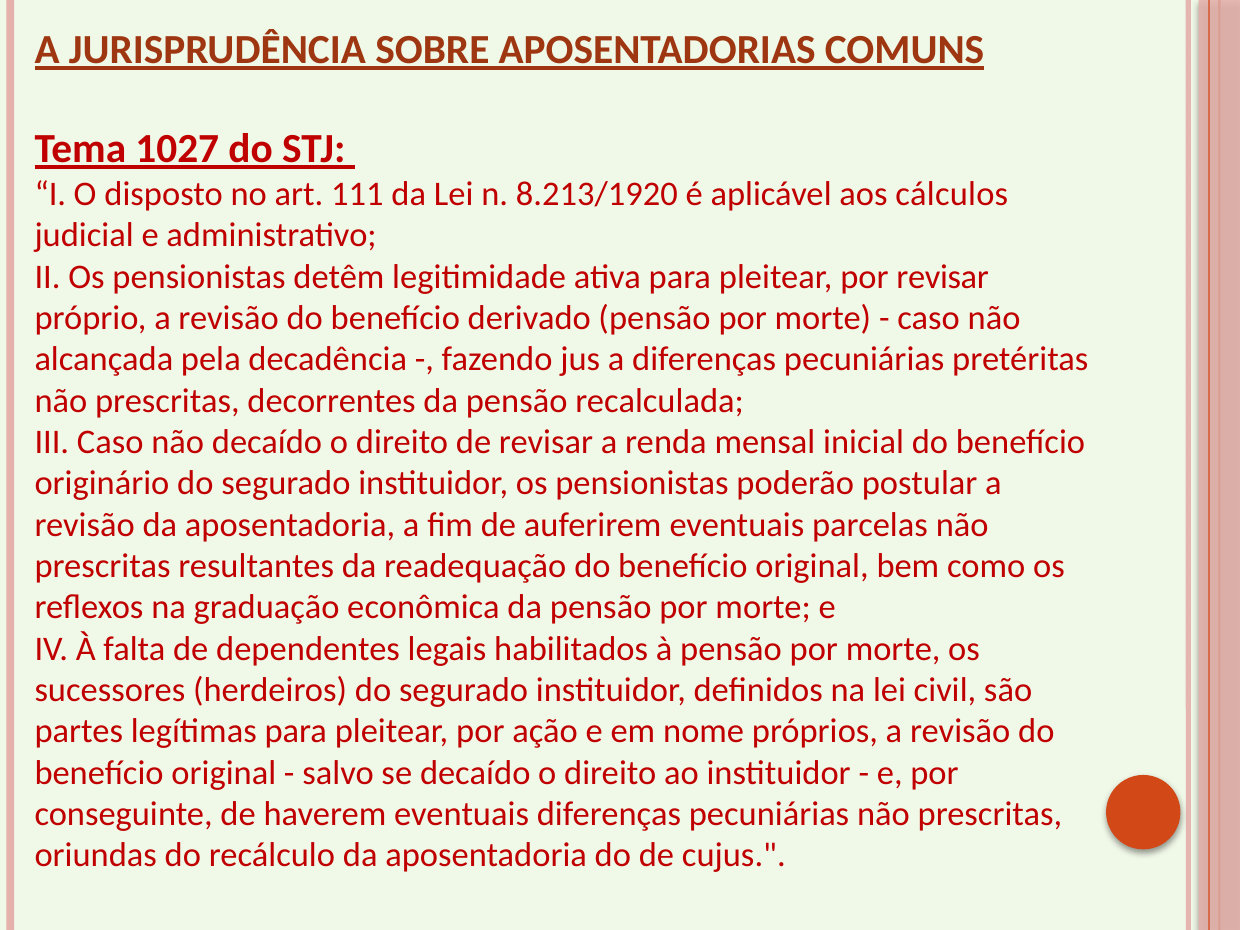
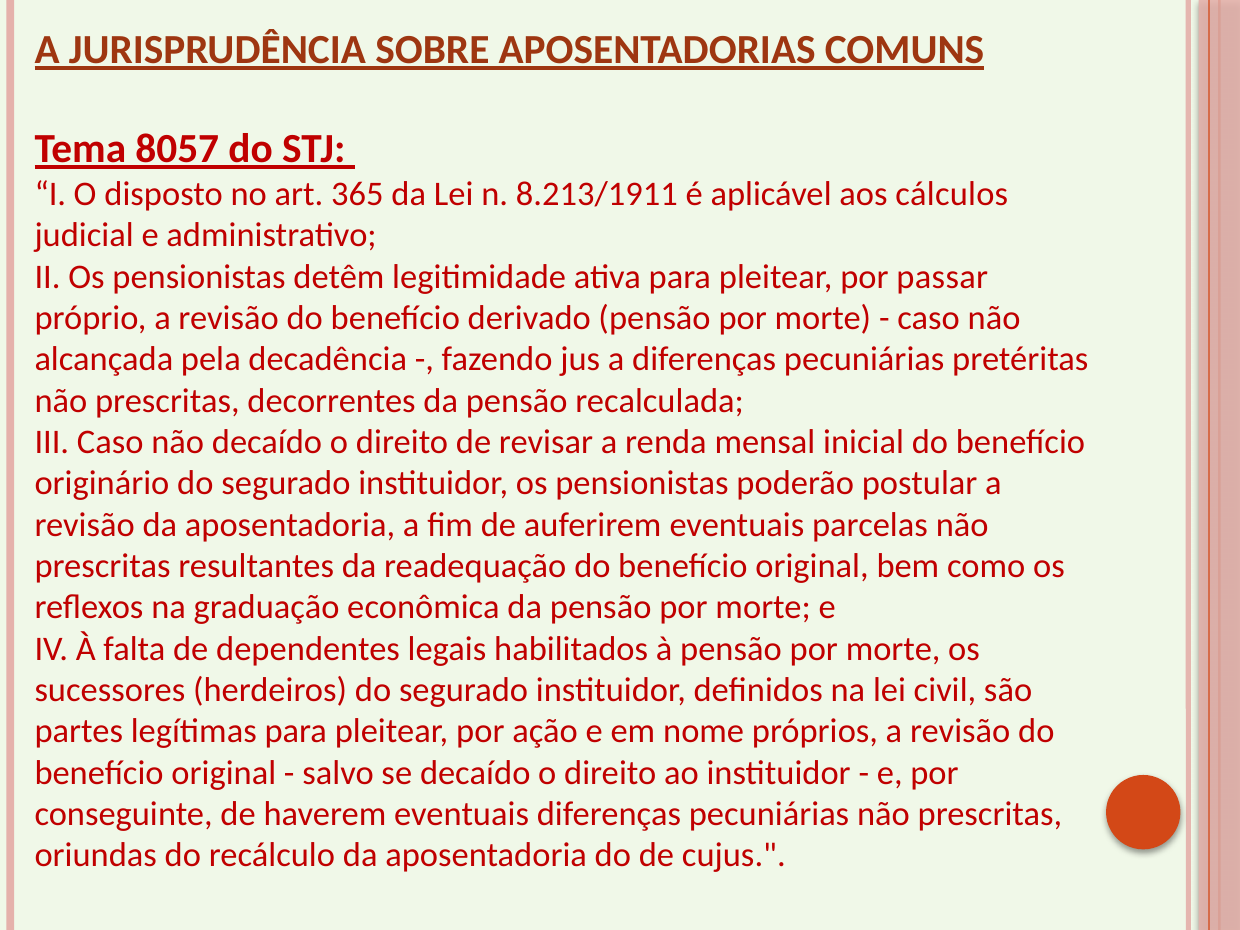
1027: 1027 -> 8057 (177, 149)
111: 111 -> 365 (357, 194)
8.213/1920: 8.213/1920 -> 8.213/1911 (597, 194)
por revisar: revisar -> passar (942, 277)
